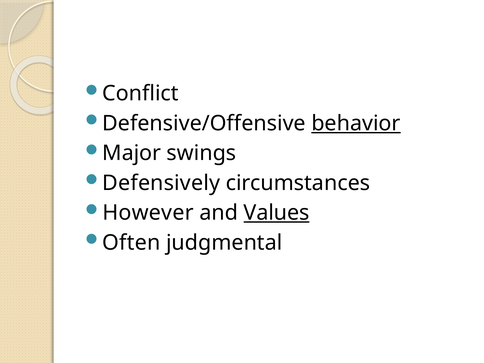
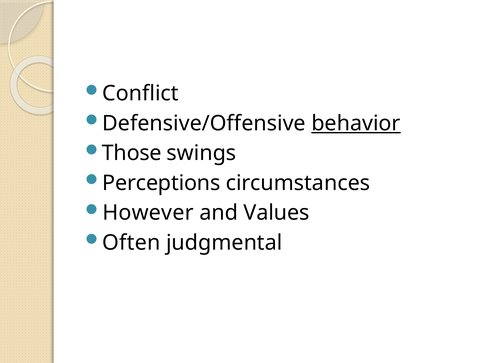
Major: Major -> Those (132, 153)
Defensively: Defensively -> Perceptions (161, 183)
Values underline: present -> none (277, 213)
